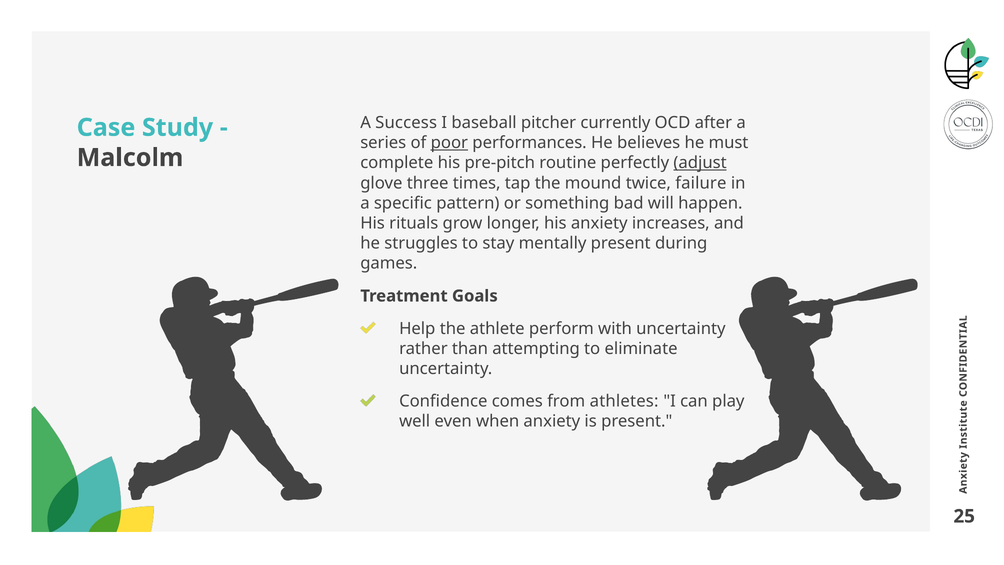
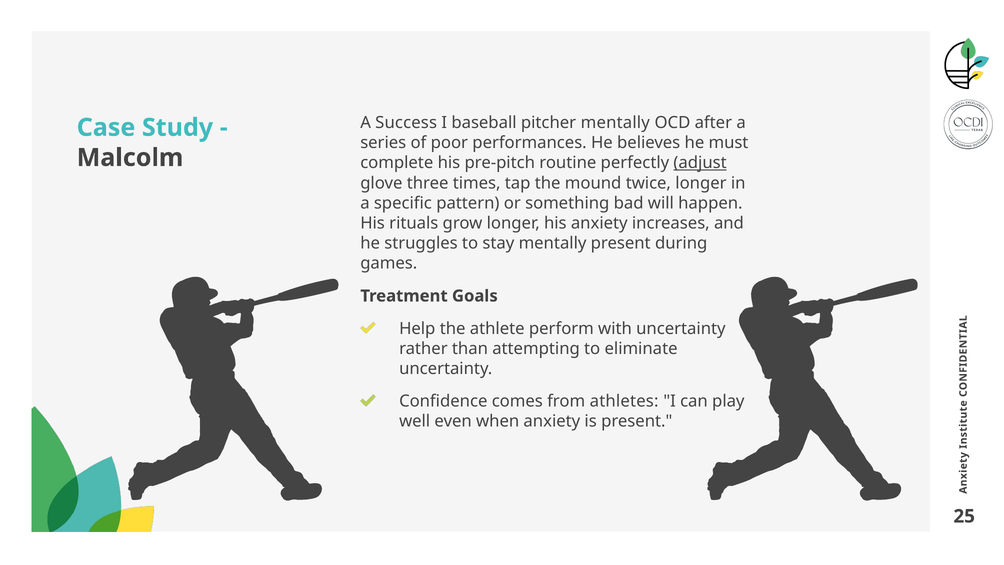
pitcher currently: currently -> mentally (615, 123)
poor underline: present -> none (449, 143)
twice failure: failure -> longer (701, 183)
